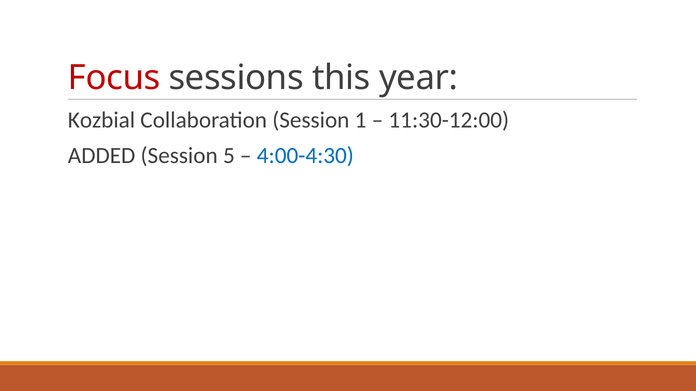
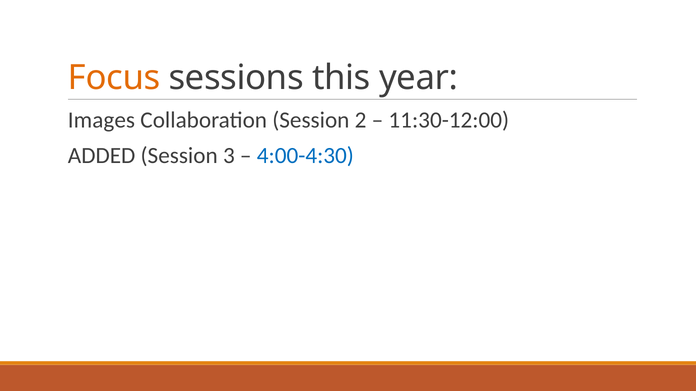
Focus colour: red -> orange (114, 78)
Kozbial: Kozbial -> Images (101, 120)
1: 1 -> 2 (361, 120)
5: 5 -> 3 (229, 156)
